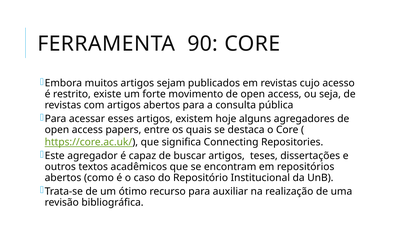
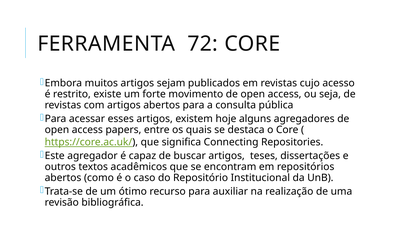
90: 90 -> 72 (203, 44)
